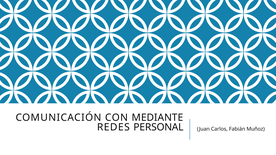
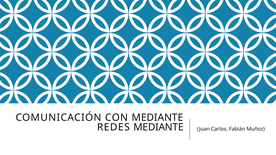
REDES PERSONAL: PERSONAL -> MEDIANTE (159, 127)
